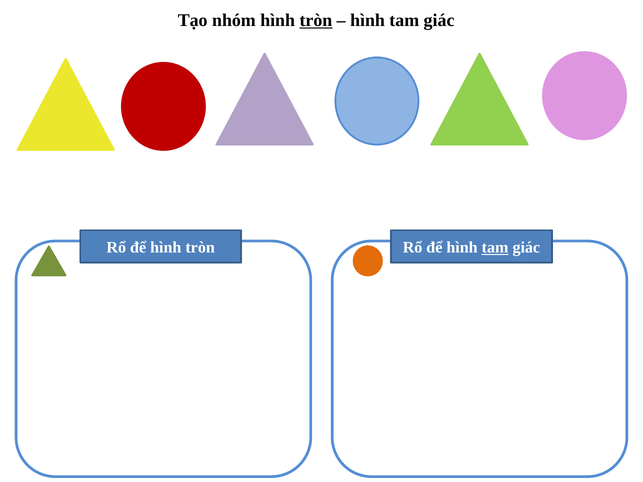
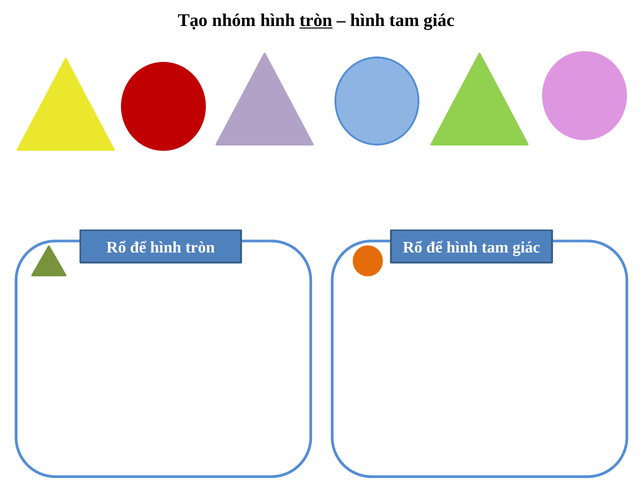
tam underline: present -> none (495, 248)
